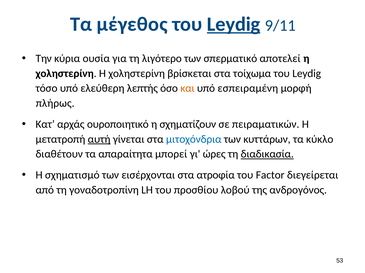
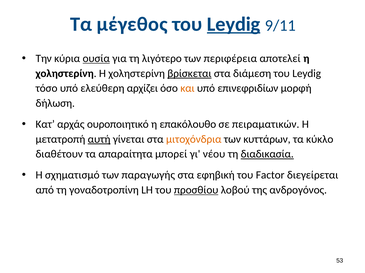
ουσία underline: none -> present (96, 59)
σπερματικό: σπερματικό -> περιφέρεια (230, 59)
βρίσκεται underline: none -> present (189, 74)
τοίχωμα: τοίχωμα -> διάμεση (252, 74)
λεπτής: λεπτής -> αρχίζει (142, 89)
εσπειραμένη: εσπειραμένη -> επινεφριδίων (248, 89)
πλήρως: πλήρως -> δήλωση (55, 104)
σχηματίζουν: σχηματίζουν -> επακόλουθο (188, 125)
μιτοχόνδρια colour: blue -> orange (194, 140)
ώρες: ώρες -> νέου (214, 154)
εισέρχονται: εισέρχονται -> παραγωγής (148, 176)
ατροφία: ατροφία -> εφηβική (216, 176)
προσθίου underline: none -> present (196, 190)
